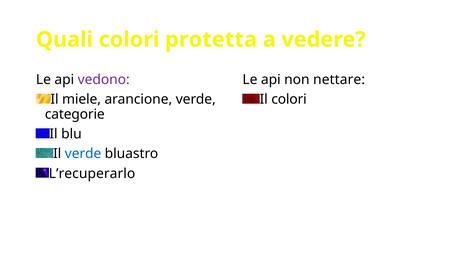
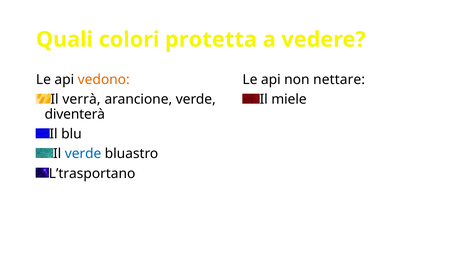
vedono colour: purple -> orange (104, 80)
miele: miele -> verrà (81, 100)
Il colori: colori -> miele (289, 100)
categorie: categorie -> diventerà (75, 114)
L’recuperarlo: L’recuperarlo -> L’trasportano (92, 174)
